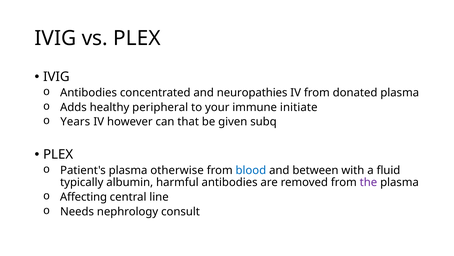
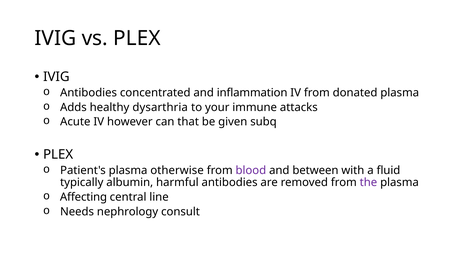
neuropathies: neuropathies -> inflammation (252, 92)
peripheral: peripheral -> dysarthria (160, 107)
initiate: initiate -> attacks (299, 107)
Years: Years -> Acute (75, 122)
blood colour: blue -> purple (251, 170)
